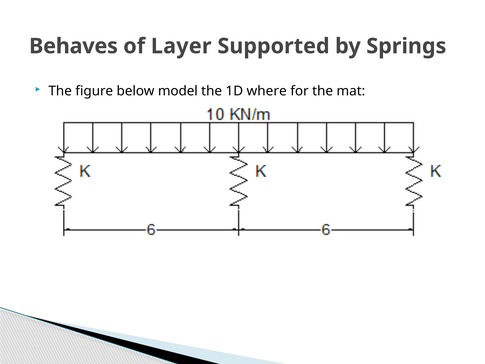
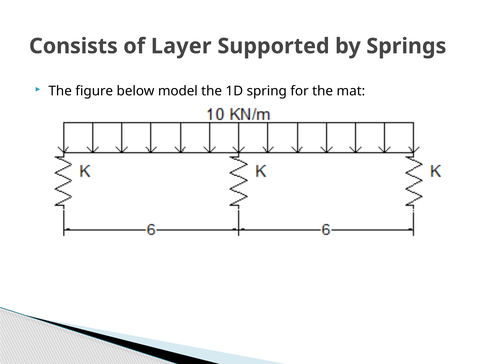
Behaves: Behaves -> Consists (73, 46)
where: where -> spring (267, 91)
